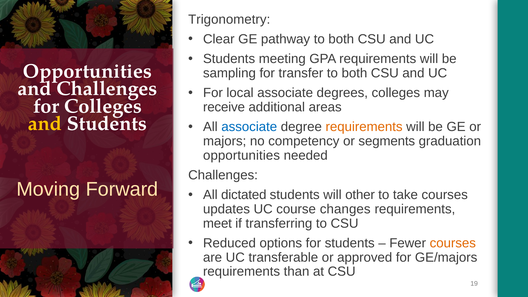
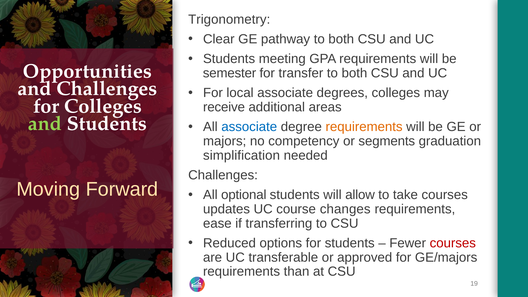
sampling: sampling -> semester (230, 73)
and colour: yellow -> light green (45, 124)
opportunities: opportunities -> simplification (241, 155)
dictated: dictated -> optional (244, 195)
other: other -> allow (360, 195)
meet: meet -> ease (217, 223)
courses colour: orange -> red (453, 243)
